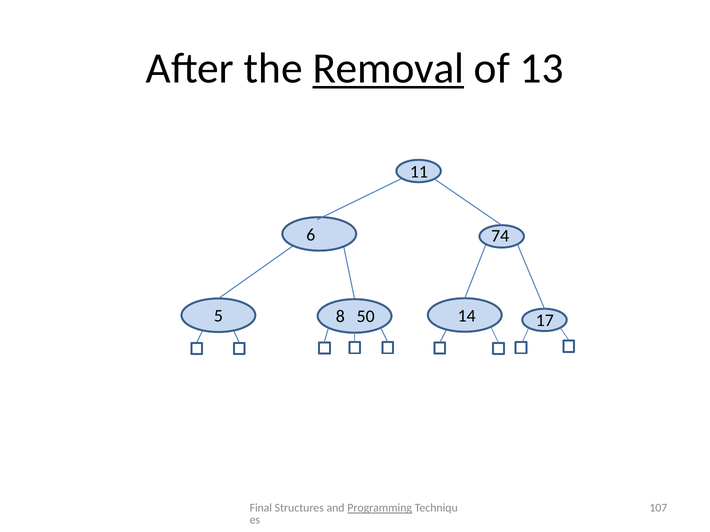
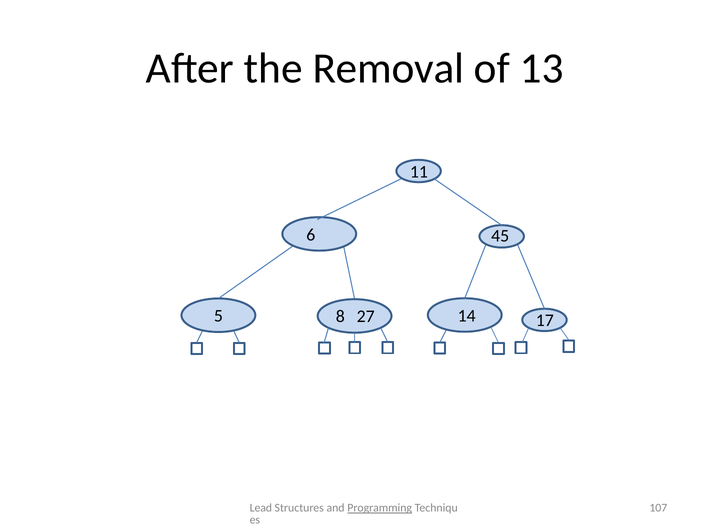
Removal underline: present -> none (388, 69)
74: 74 -> 45 (500, 236)
50: 50 -> 27 (366, 317)
Final: Final -> Lead (261, 508)
